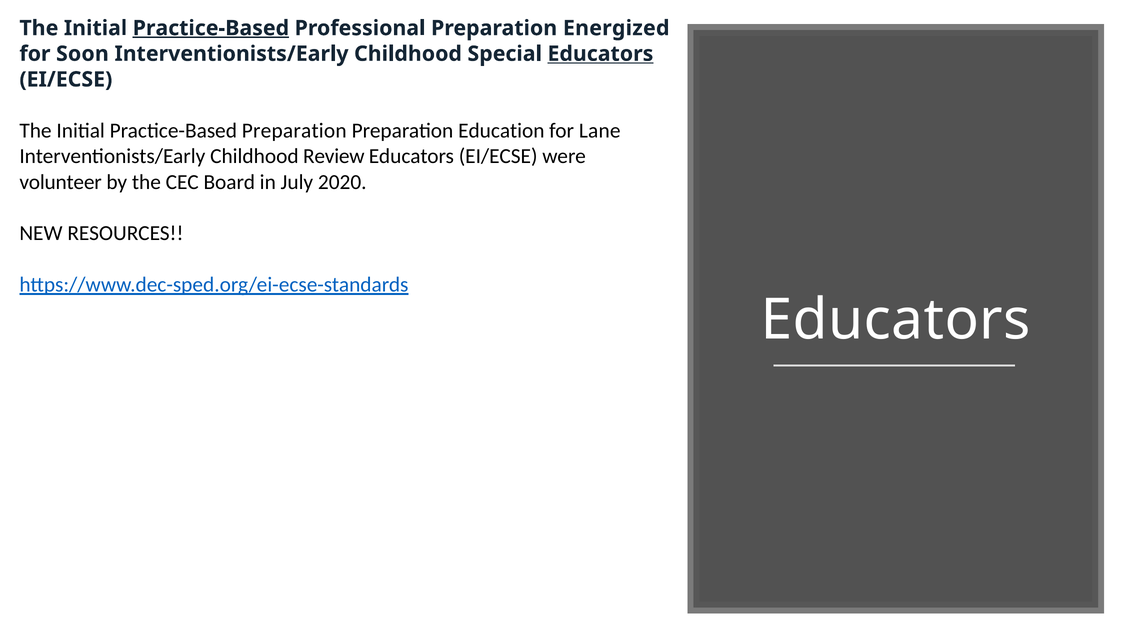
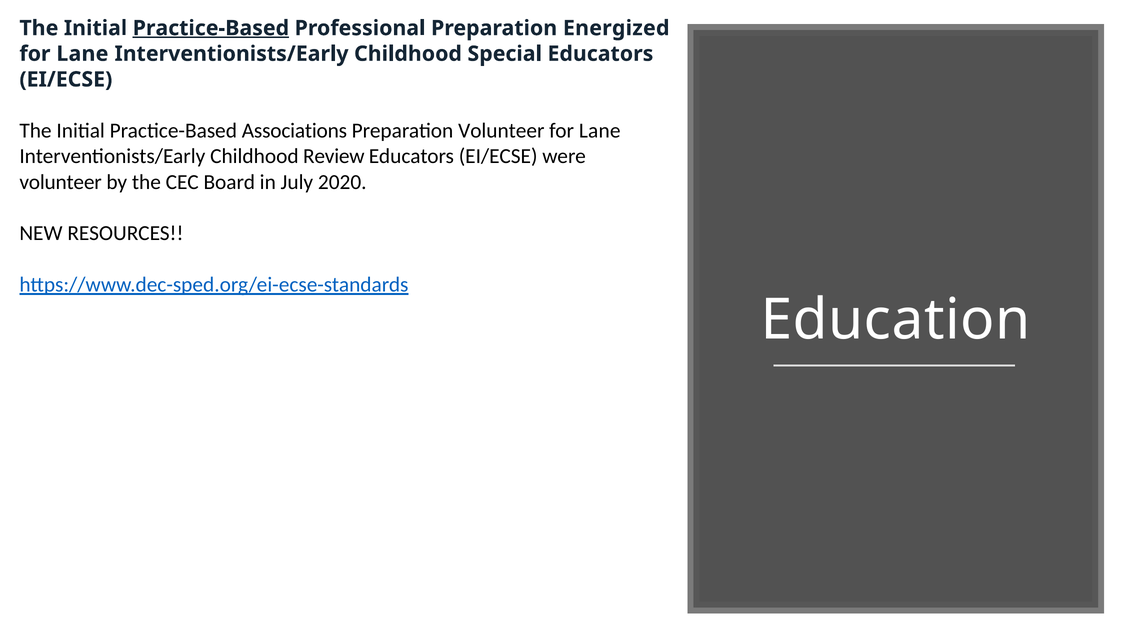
Soon: Soon -> Lane (82, 54)
Educators underline: present -> none (600, 54)
Practice-Based Preparation: Preparation -> Associations (294, 131)
Preparation Education: Education -> Volunteer (501, 131)
Educators: Educators -> Education (896, 320)
